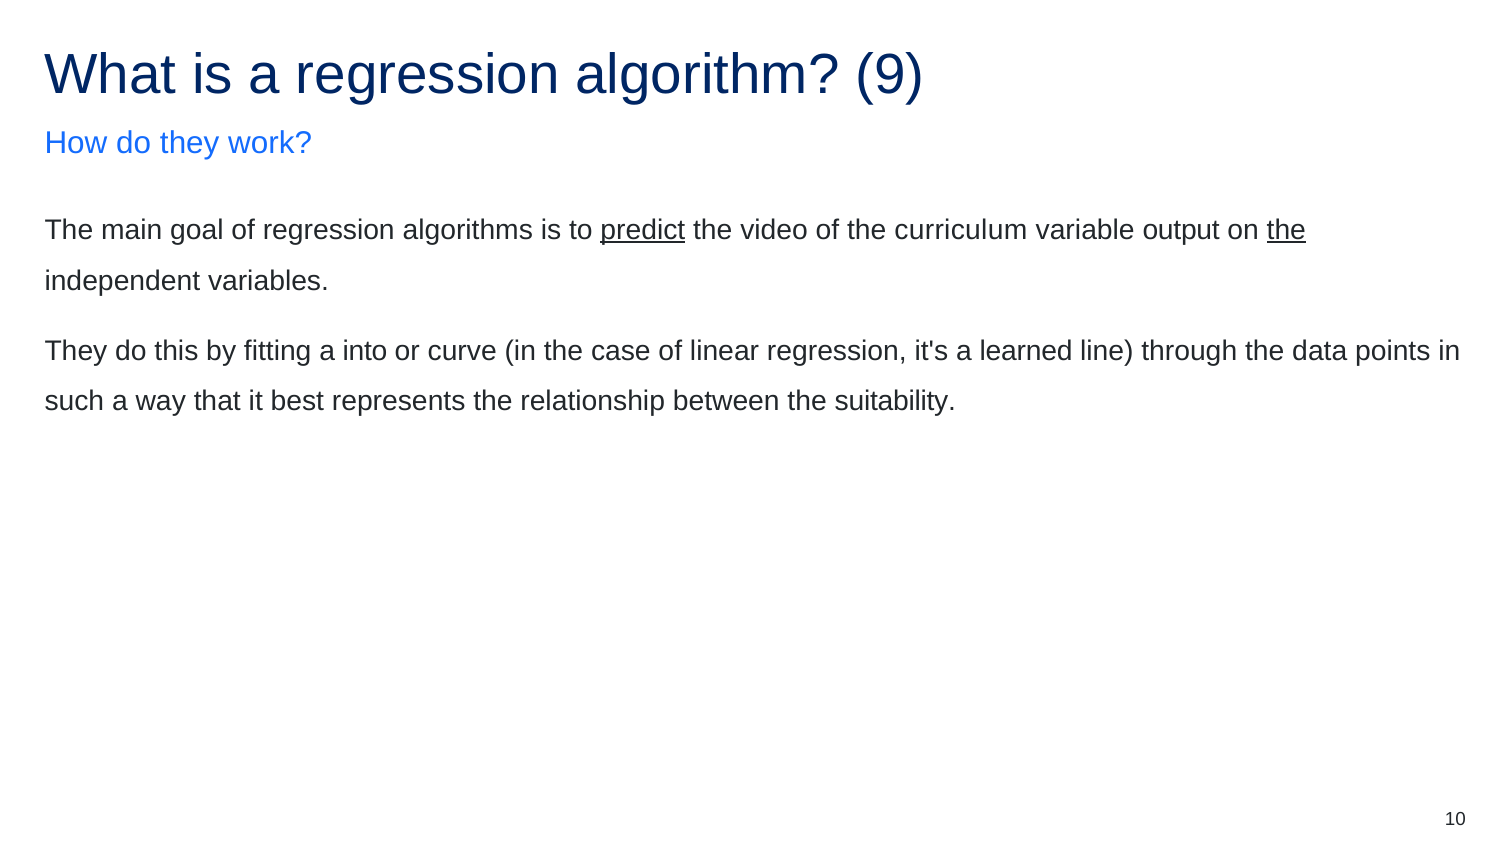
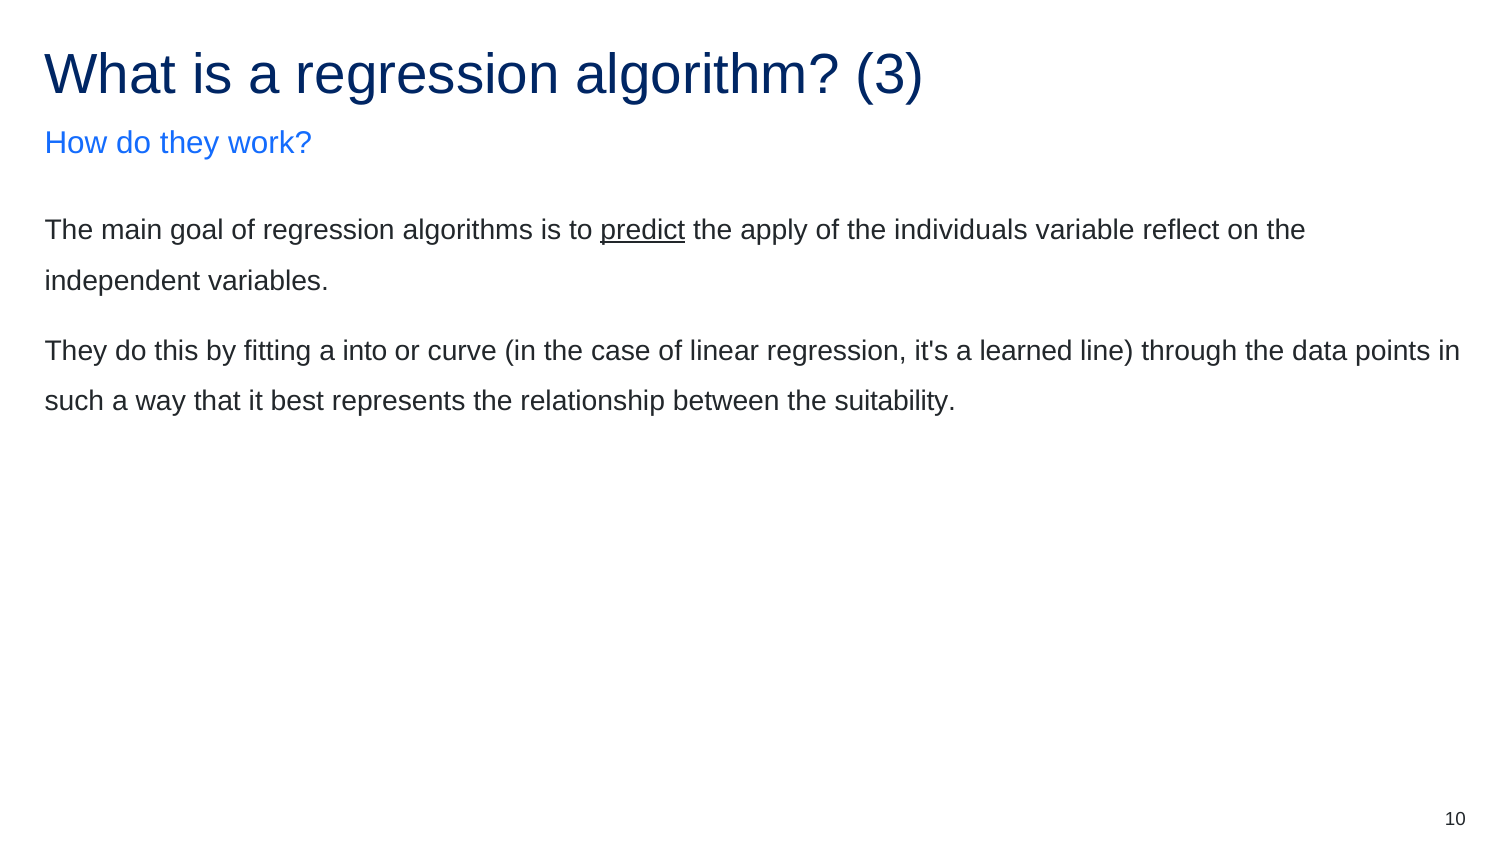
9: 9 -> 3 (890, 75)
video: video -> apply (774, 230)
curriculum: curriculum -> individuals (961, 230)
output: output -> reflect (1181, 230)
the underline: present -> none (1286, 230)
